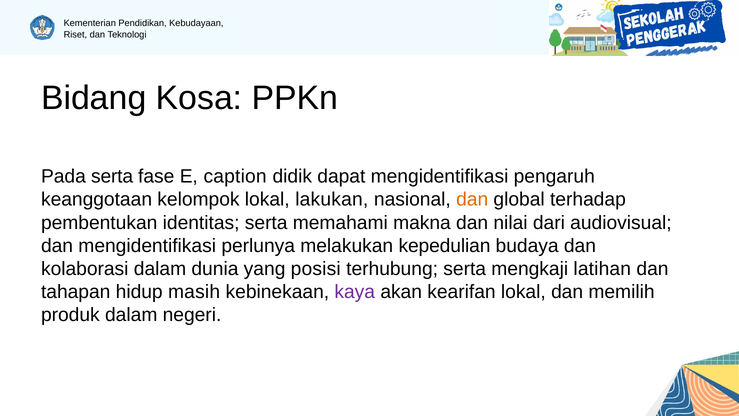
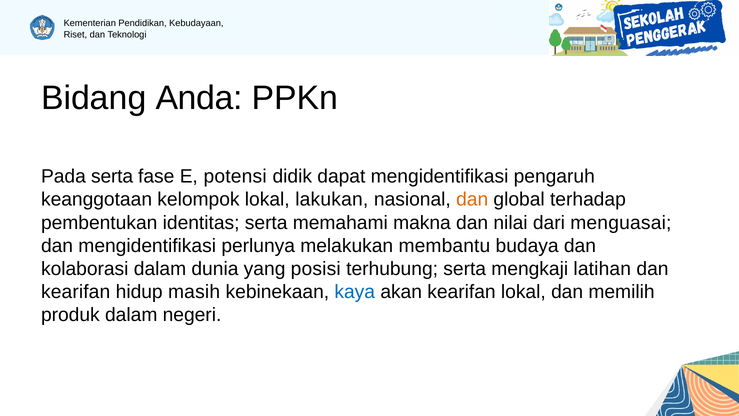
Kosa: Kosa -> Anda (199, 98)
caption: caption -> potensi (235, 176)
audiovisual: audiovisual -> menguasai (621, 223)
kepedulian: kepedulian -> membantu (444, 246)
tahapan: tahapan -> kearifan (76, 292)
kaya colour: purple -> blue (355, 292)
